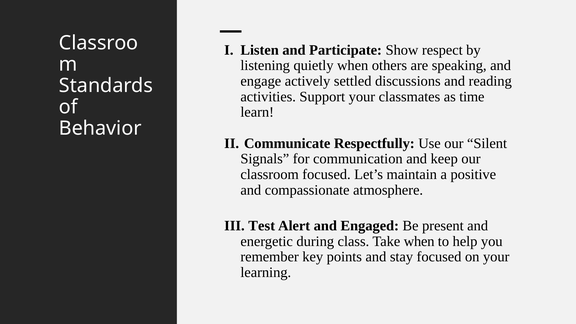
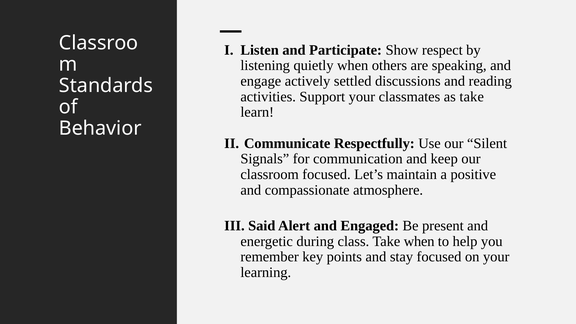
as time: time -> take (472, 97)
Test: Test -> Said (262, 226)
